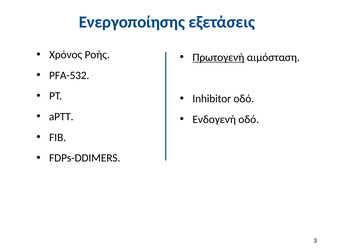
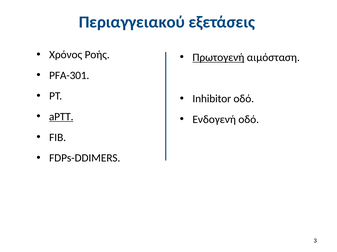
Ενεργοποίησης: Ενεργοποίησης -> Περιαγγειακού (132, 22)
PFA-532: PFA-532 -> PFA-301 (69, 76)
aPTT underline: none -> present (61, 117)
